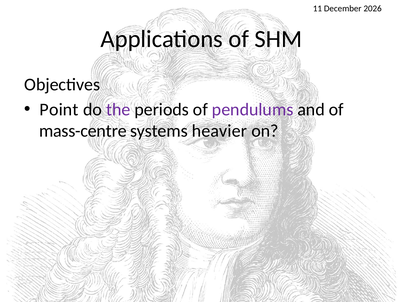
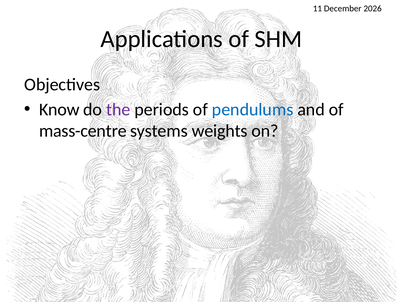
Point: Point -> Know (59, 110)
pendulums colour: purple -> blue (253, 110)
heavier: heavier -> weights (220, 131)
